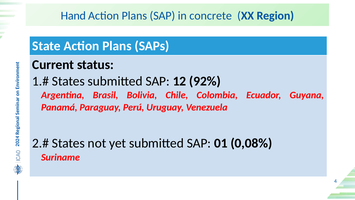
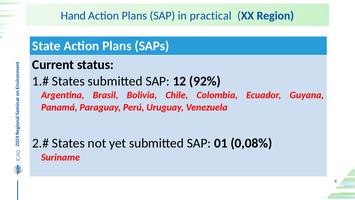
concrete: concrete -> practical (211, 16)
